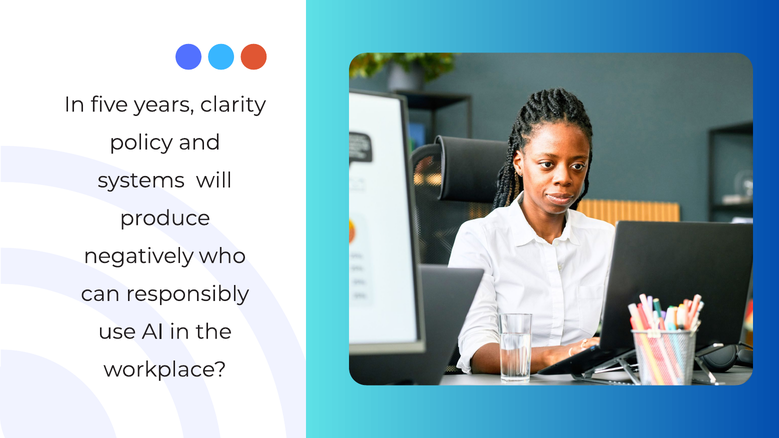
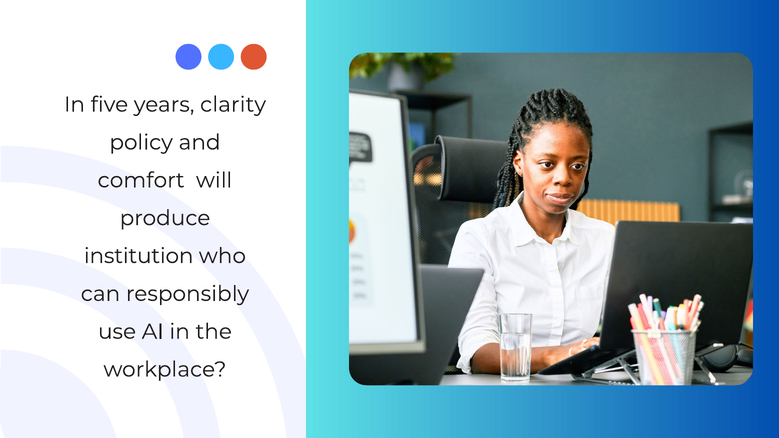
systems: systems -> comfort (141, 180)
negatively: negatively -> institution (139, 256)
